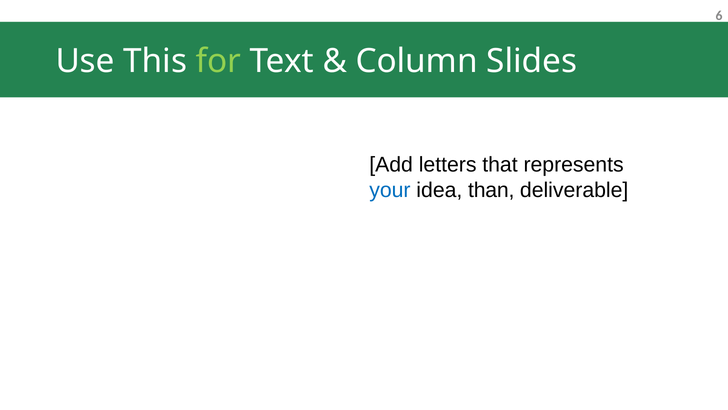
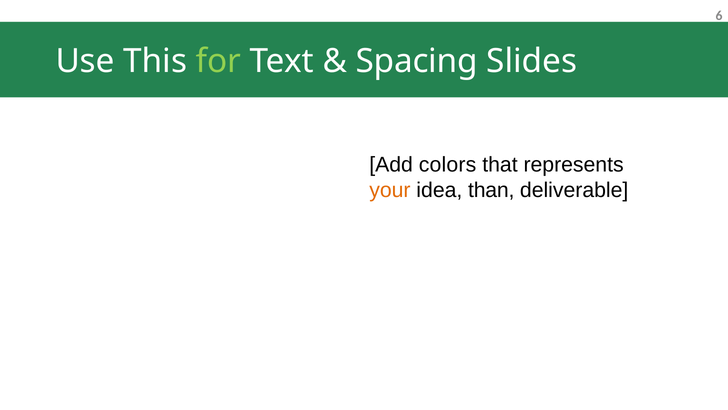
Column: Column -> Spacing (417, 61)
letters: letters -> colors (448, 165)
your colour: blue -> orange (390, 190)
